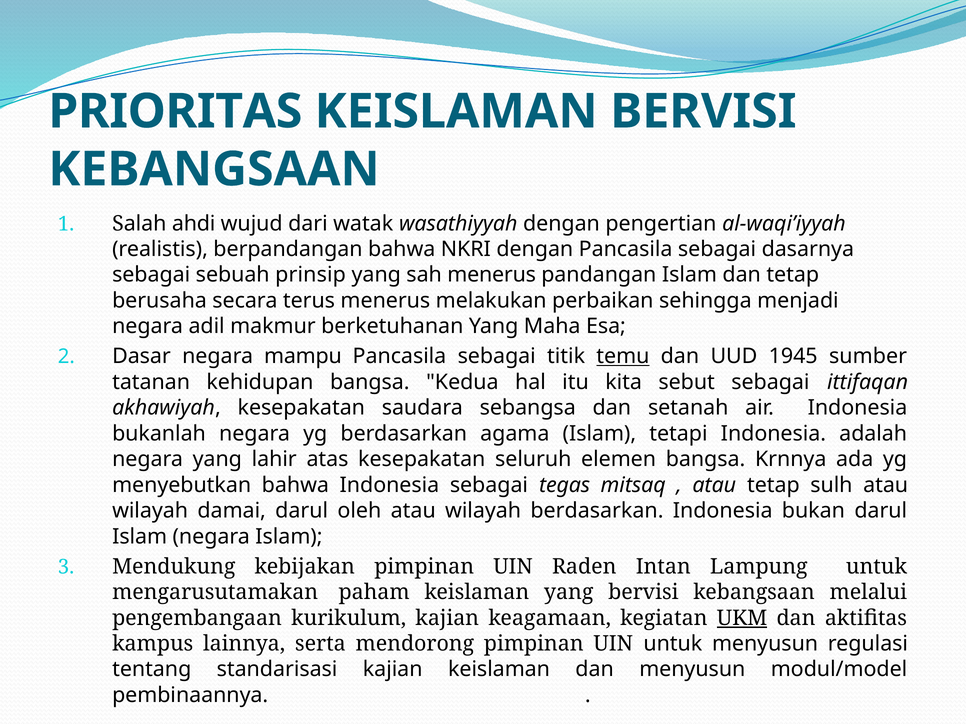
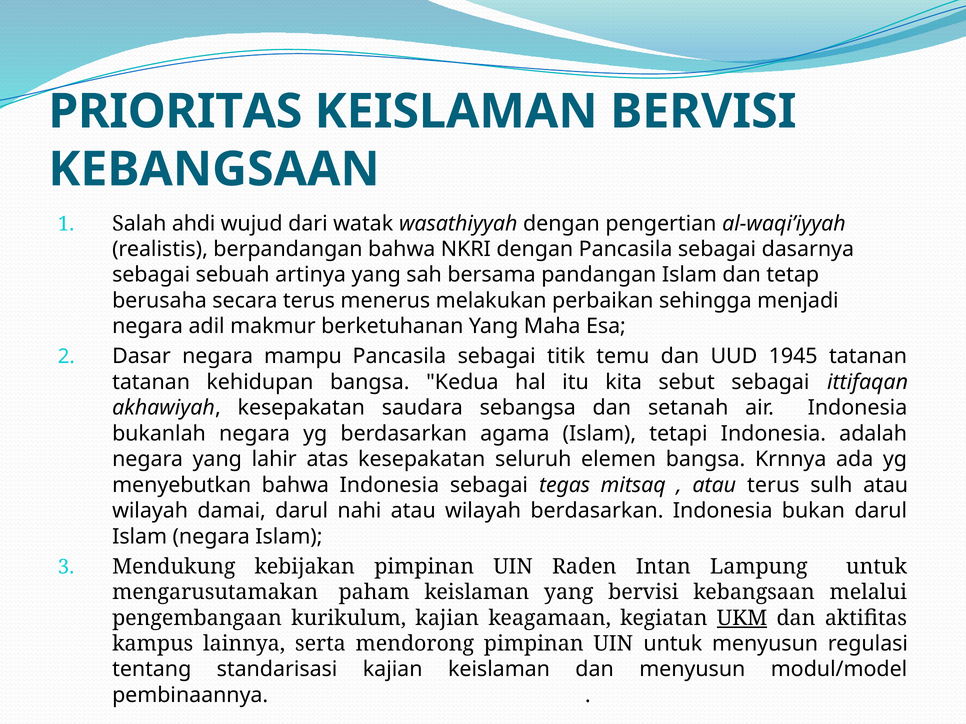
prinsip: prinsip -> artinya (311, 275)
sah menerus: menerus -> bersama (492, 275)
temu underline: present -> none (623, 357)
1945 sumber: sumber -> tatanan (868, 357)
atau tetap: tetap -> terus (773, 485)
oleh: oleh -> nahi (359, 511)
